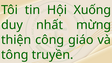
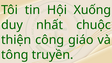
mừng: mừng -> chuộc (94, 25)
